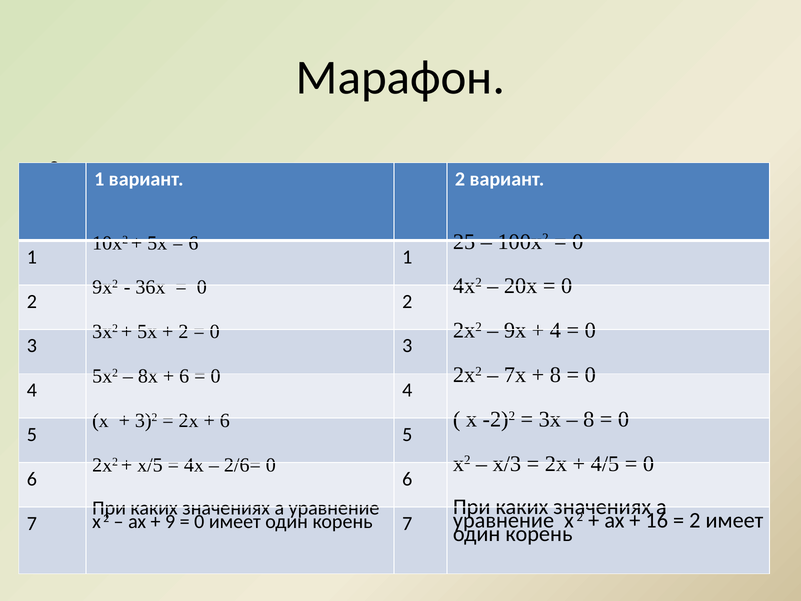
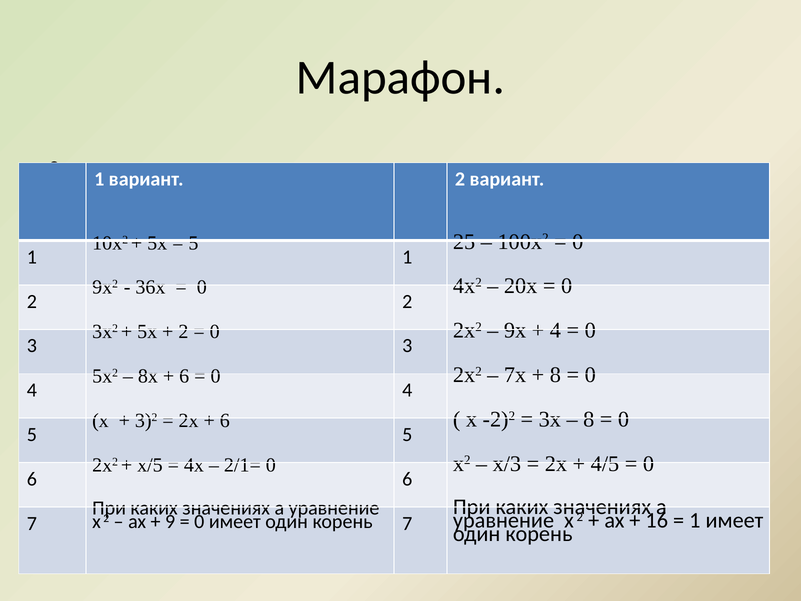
6: 6 -> 5 (193, 243)
2/6=: 2/6= -> 2/1= (242, 465)
2: 2 -> 1 (695, 520)
